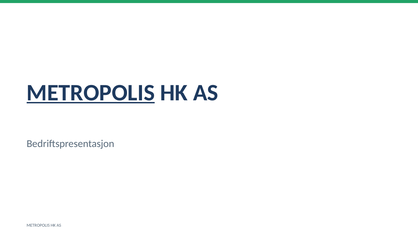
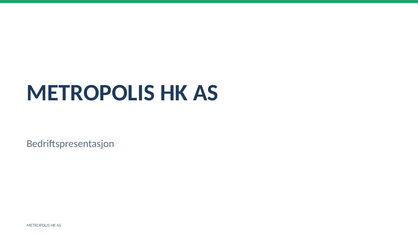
METROPOLIS underline: present -> none (91, 93)
